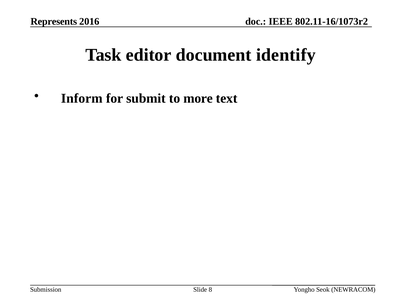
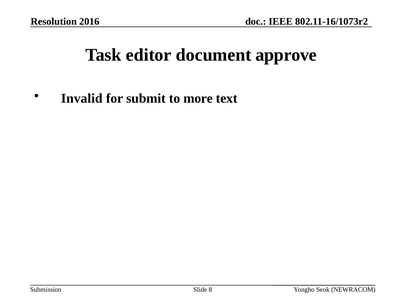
Represents: Represents -> Resolution (54, 21)
identify: identify -> approve (286, 55)
Inform: Inform -> Invalid (82, 98)
